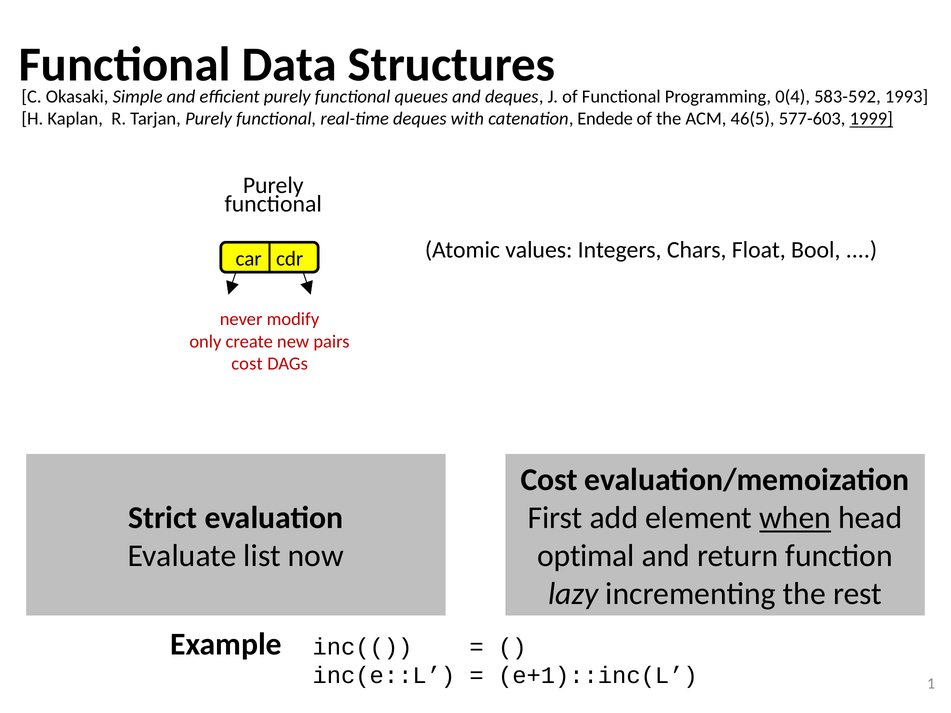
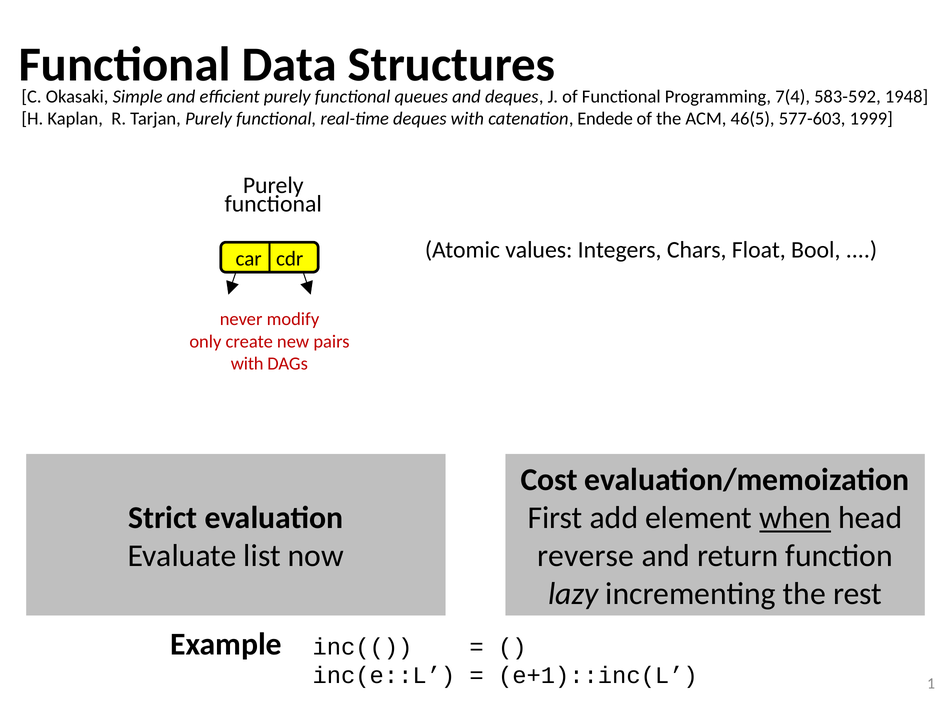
0(4: 0(4 -> 7(4 (793, 97)
1993: 1993 -> 1948 (907, 97)
1999 underline: present -> none (871, 119)
cost: cost -> with (247, 364)
optimal: optimal -> reverse (586, 556)
